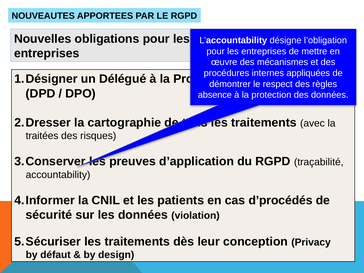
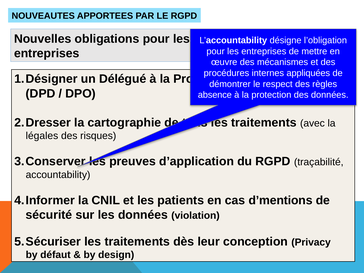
traitées: traitées -> légales (42, 136)
d’procédés: d’procédés -> d’mentions (281, 200)
